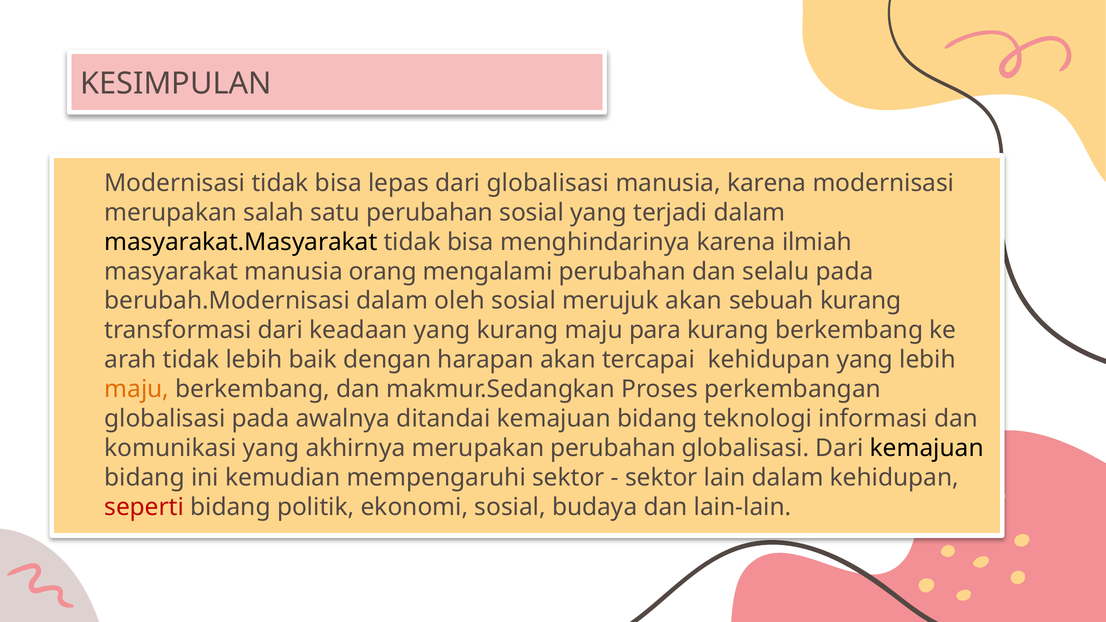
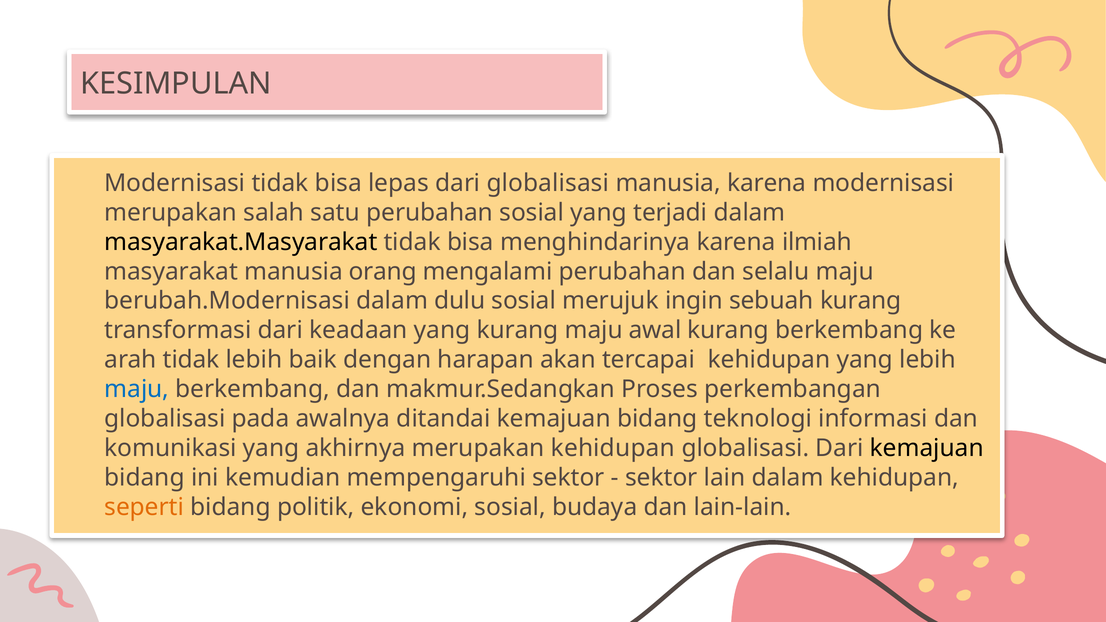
selalu pada: pada -> maju (845, 271)
oleh: oleh -> dulu (460, 301)
merujuk akan: akan -> ingin (694, 301)
para: para -> awal (655, 330)
maju colour: orange -> blue (137, 389)
merupakan perubahan: perubahan -> kehidupan (613, 448)
seperti colour: red -> orange (144, 507)
